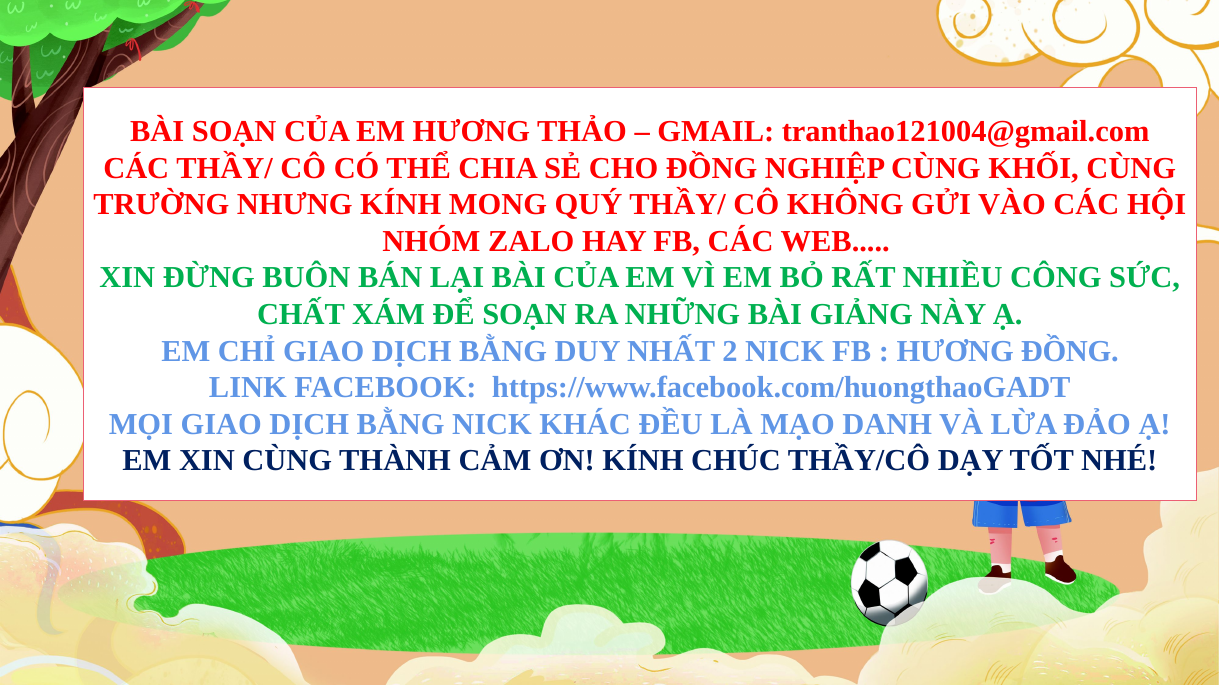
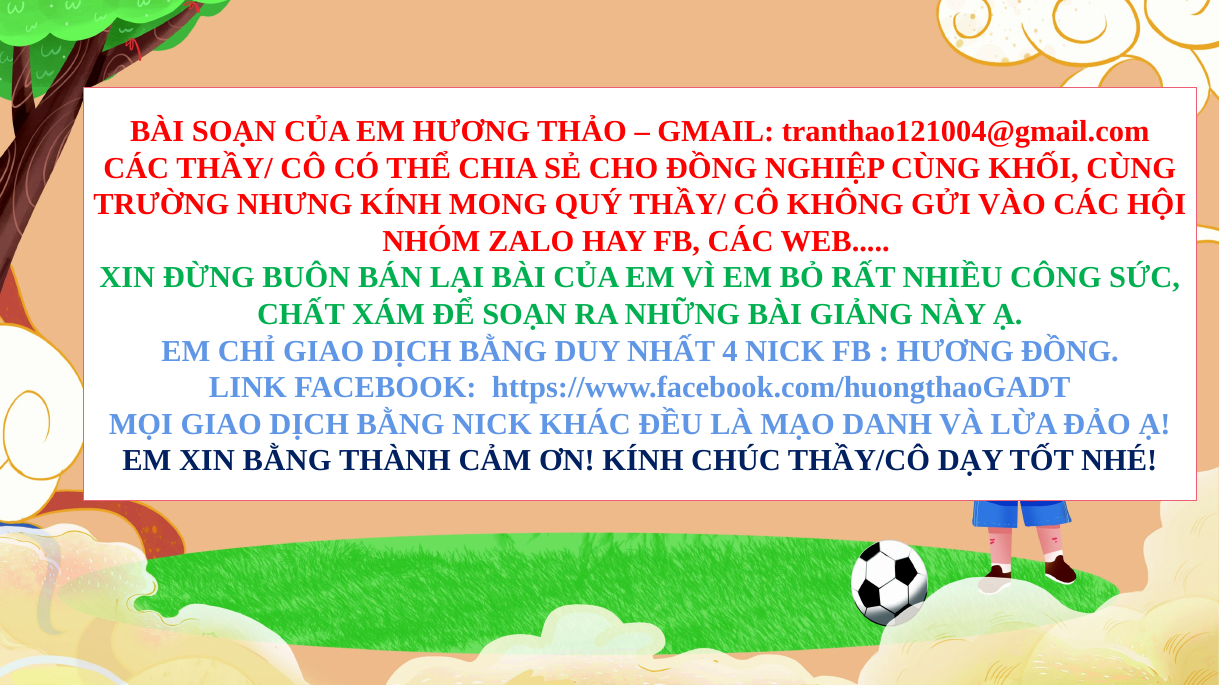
2: 2 -> 4 (730, 351)
XIN CÙNG: CÙNG -> BẰNG (287, 461)
